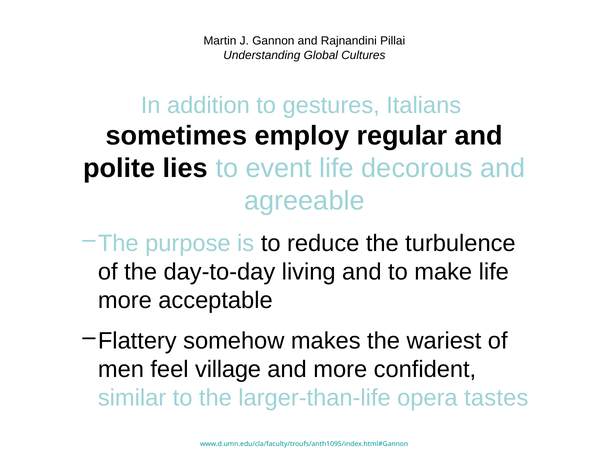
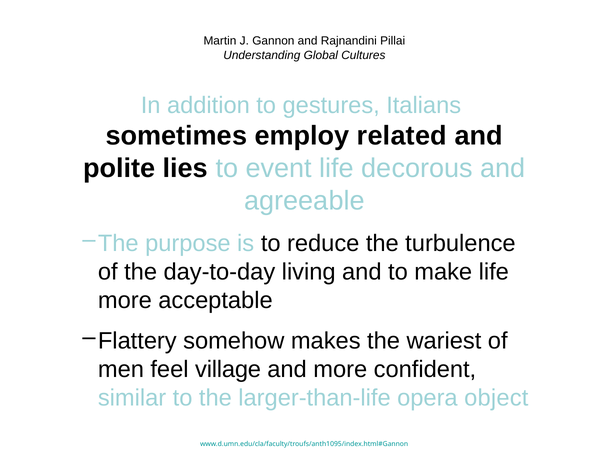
regular: regular -> related (402, 136)
tastes: tastes -> object (496, 398)
